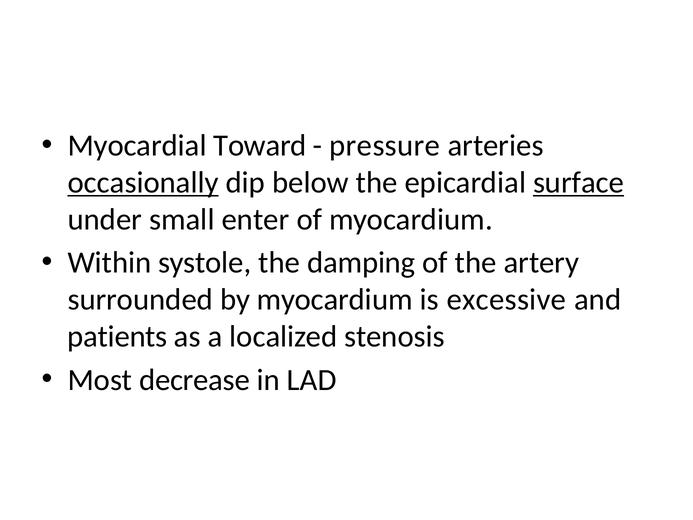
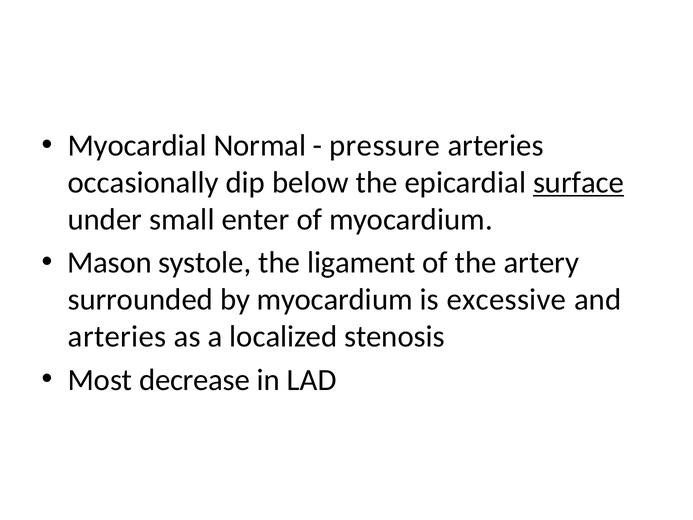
Toward: Toward -> Normal (260, 145)
occasionally underline: present -> none (143, 182)
Within: Within -> Mason (110, 263)
damping: damping -> ligament (361, 263)
patients: patients -> arteries (117, 337)
